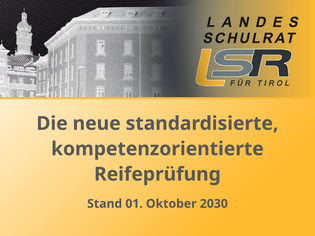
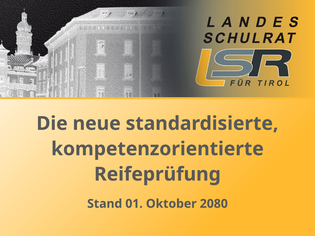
2030: 2030 -> 2080 (214, 204)
